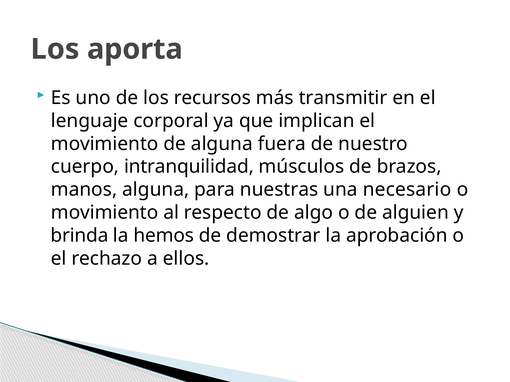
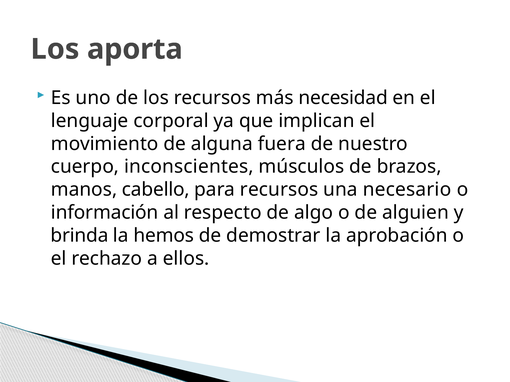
transmitir: transmitir -> necesidad (343, 98)
intranquilidad: intranquilidad -> inconscientes (189, 167)
manos alguna: alguna -> cabello (156, 190)
para nuestras: nuestras -> recursos (279, 190)
movimiento: movimiento -> información (105, 213)
